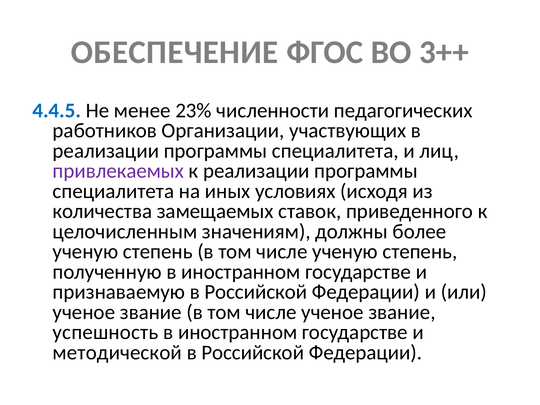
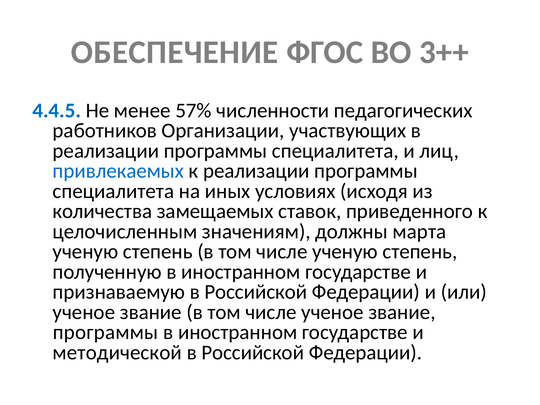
23%: 23% -> 57% (193, 110)
привлекаемых colour: purple -> blue (118, 171)
более: более -> марта (419, 231)
успешность: успешность -> программы (106, 332)
